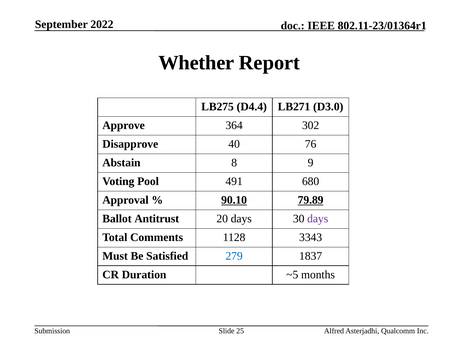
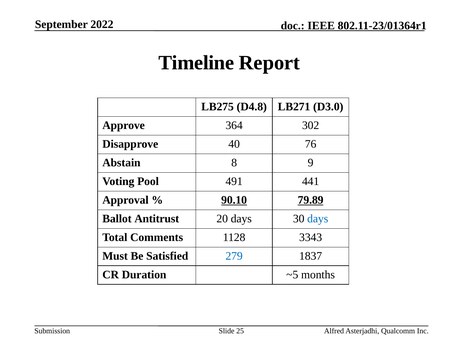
Whether: Whether -> Timeline (196, 63)
D4.4: D4.4 -> D4.8 (252, 106)
680: 680 -> 441 (311, 181)
days colour: purple -> blue (318, 218)
